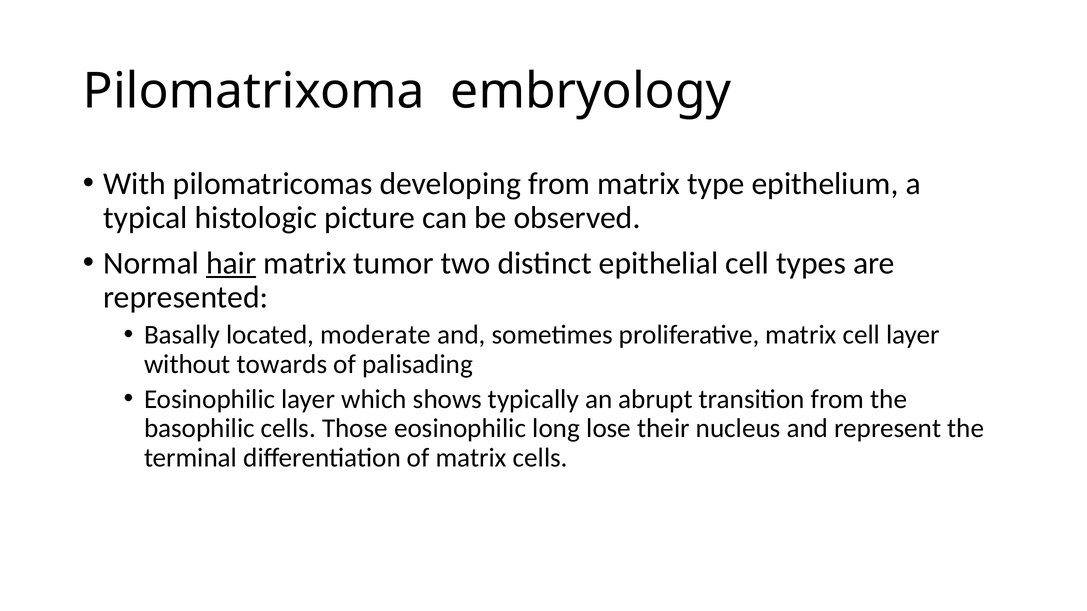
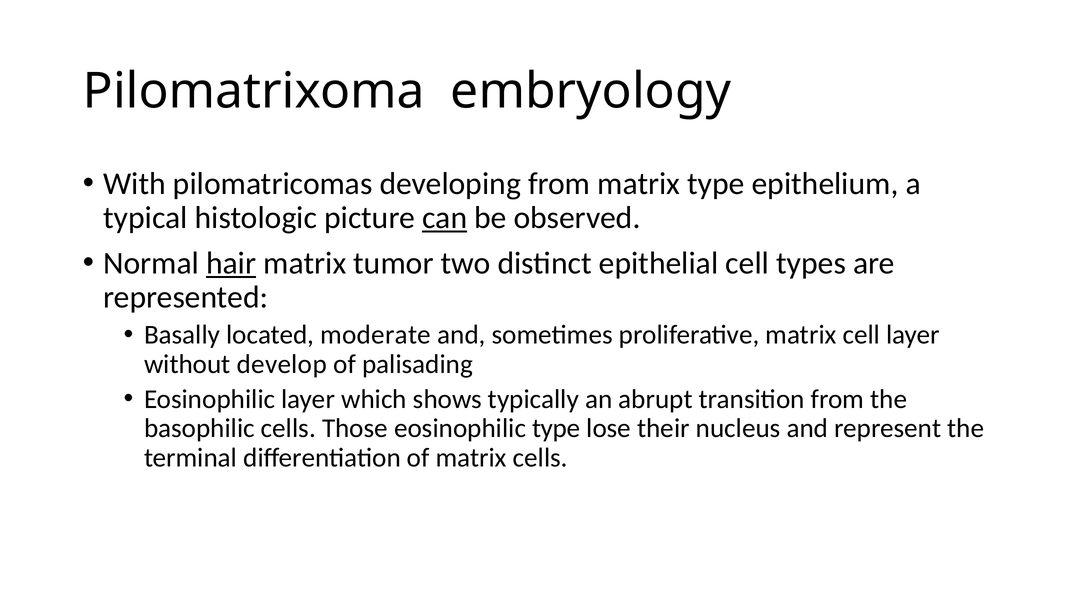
can underline: none -> present (445, 218)
towards: towards -> develop (282, 364)
eosinophilic long: long -> type (556, 429)
